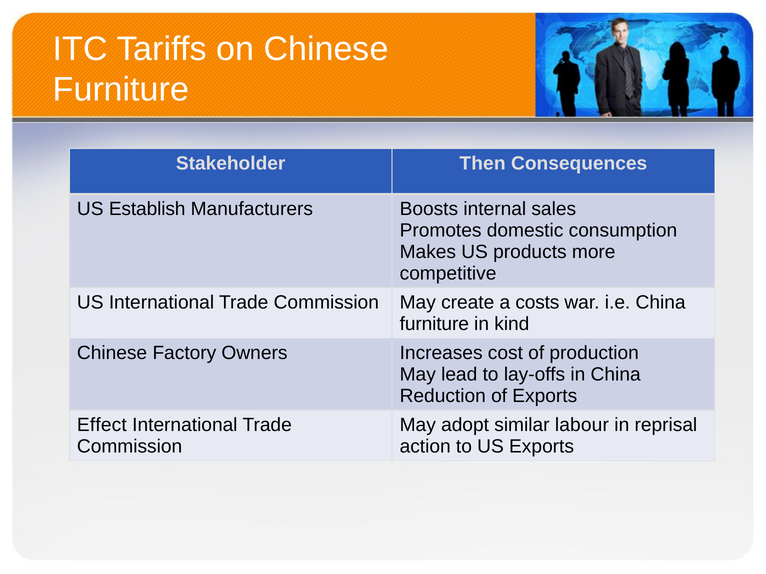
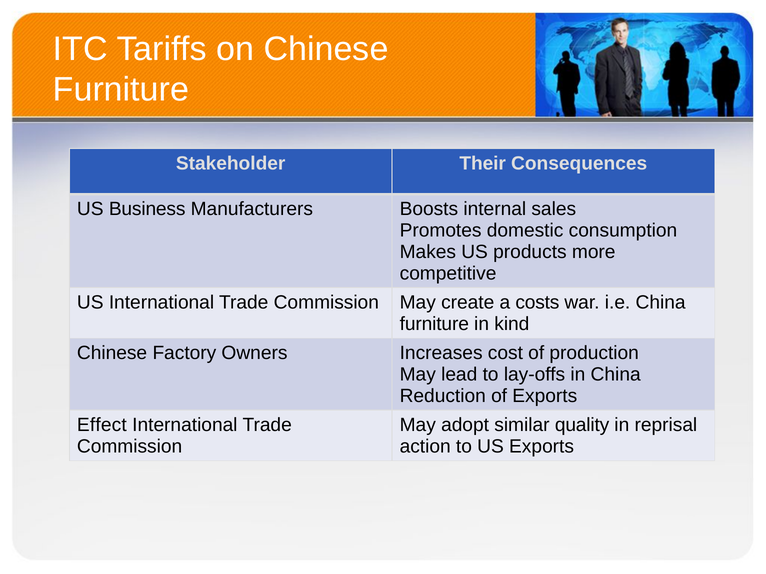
Then: Then -> Their (483, 163)
Establish: Establish -> Business (147, 209)
labour: labour -> quality (582, 425)
